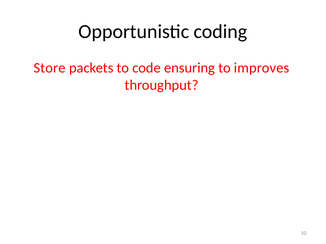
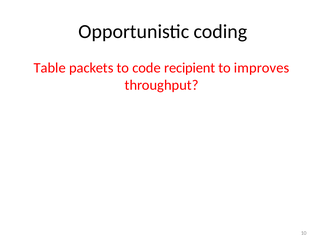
Store: Store -> Table (50, 68)
ensuring: ensuring -> recipient (190, 68)
